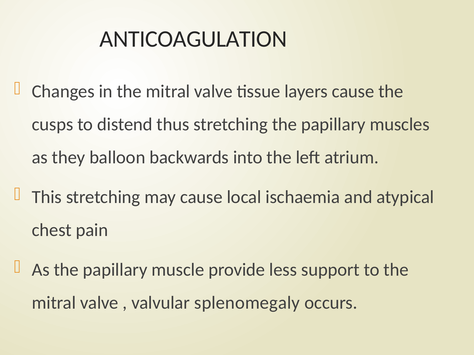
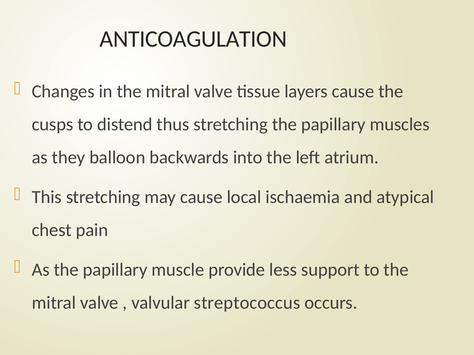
splenomegaly: splenomegaly -> streptococcus (247, 303)
